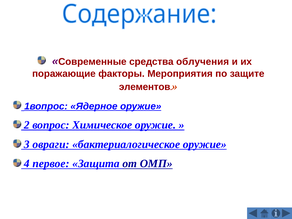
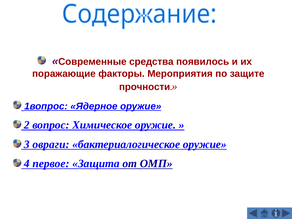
облучения: облучения -> появилось (203, 62)
элементов: элементов -> прочности (145, 87)
